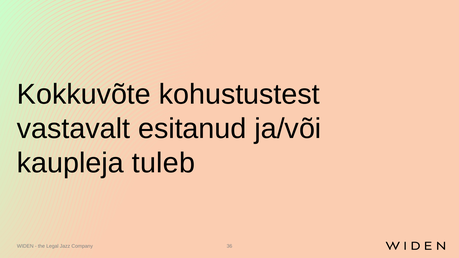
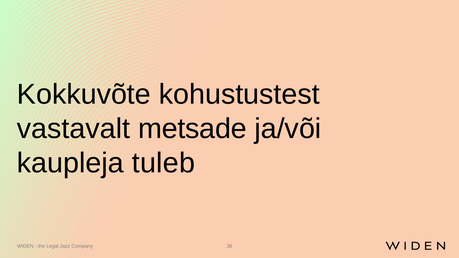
esitanud: esitanud -> metsade (192, 129)
